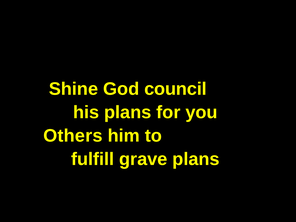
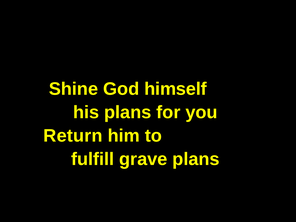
council: council -> himself (175, 89)
Others: Others -> Return (73, 136)
